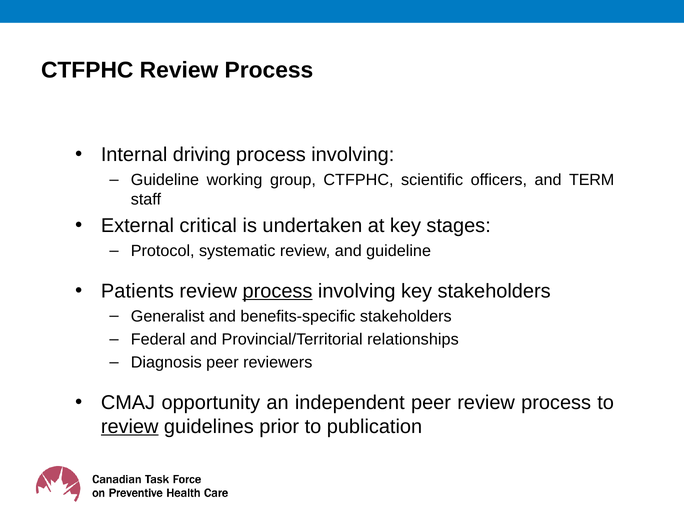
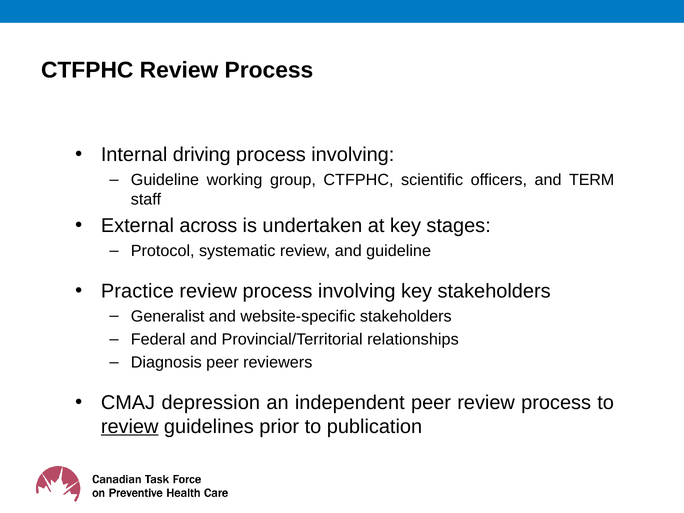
critical: critical -> across (208, 226)
Patients: Patients -> Practice (137, 291)
process underline: present -> none (278, 291)
benefits-specific: benefits-specific -> website-specific (298, 316)
opportunity: opportunity -> depression (211, 403)
